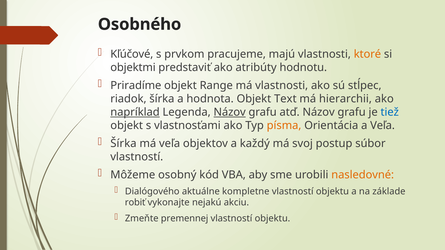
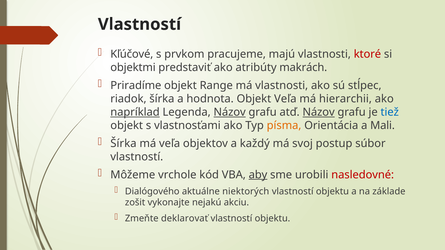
Osobného: Osobného -> Vlastností (139, 24)
ktoré colour: orange -> red (367, 54)
hodnotu: hodnotu -> makrách (303, 68)
Objekt Text: Text -> Veľa (285, 99)
Názov underline: none -> present (319, 112)
a Veľa: Veľa -> Mali (383, 126)
osobný: osobný -> vrchole (177, 175)
aby underline: none -> present (258, 175)
nasledovné colour: orange -> red (363, 175)
kompletne: kompletne -> niektorých (246, 192)
robiť: robiť -> zošit (135, 203)
premennej: premennej -> deklarovať (185, 219)
